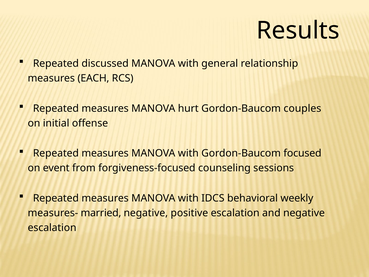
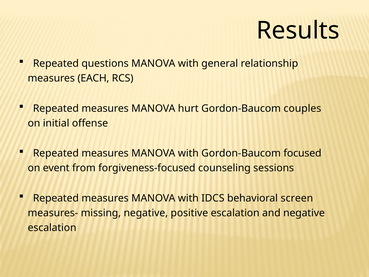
discussed: discussed -> questions (105, 63)
weekly: weekly -> screen (297, 198)
married: married -> missing (101, 213)
